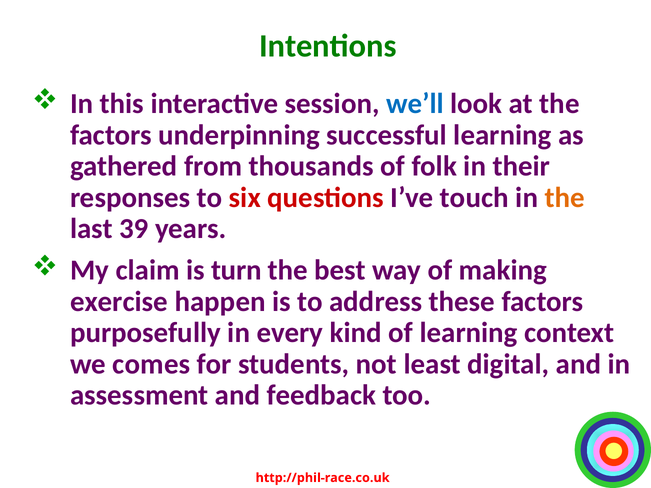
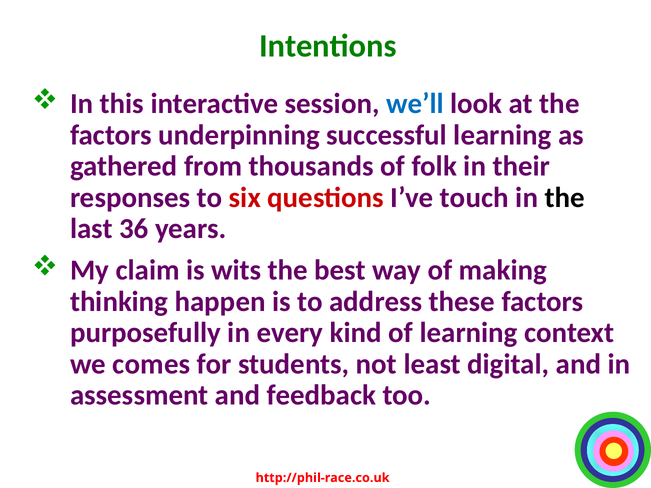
the colour: orange -> black (565, 198)
39: 39 -> 36 (134, 229)
turn: turn -> wits (236, 270)
exercise: exercise -> thinking (119, 302)
